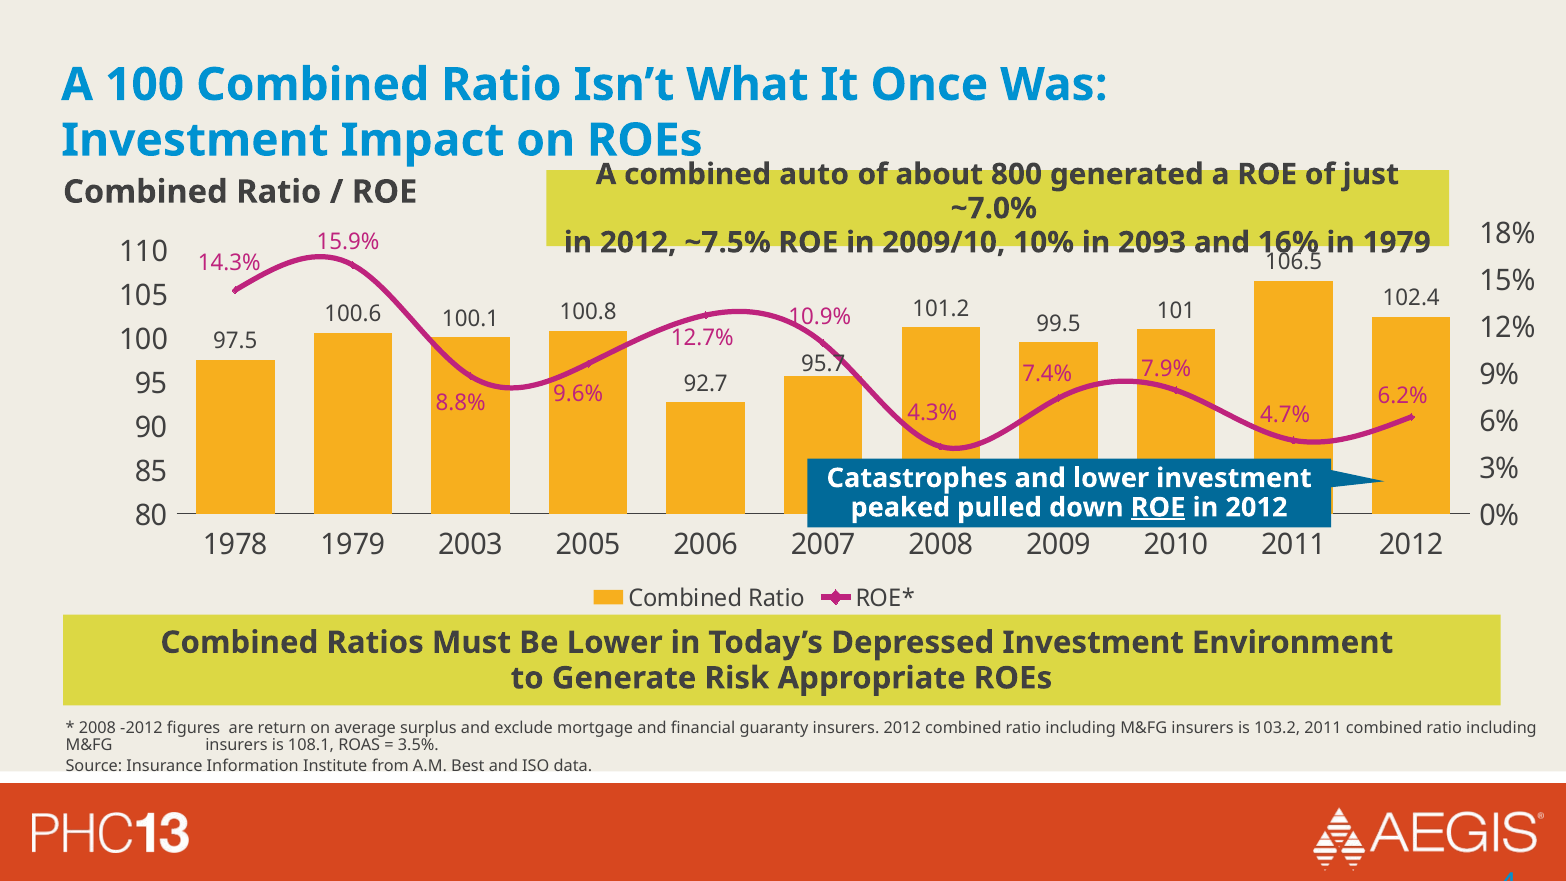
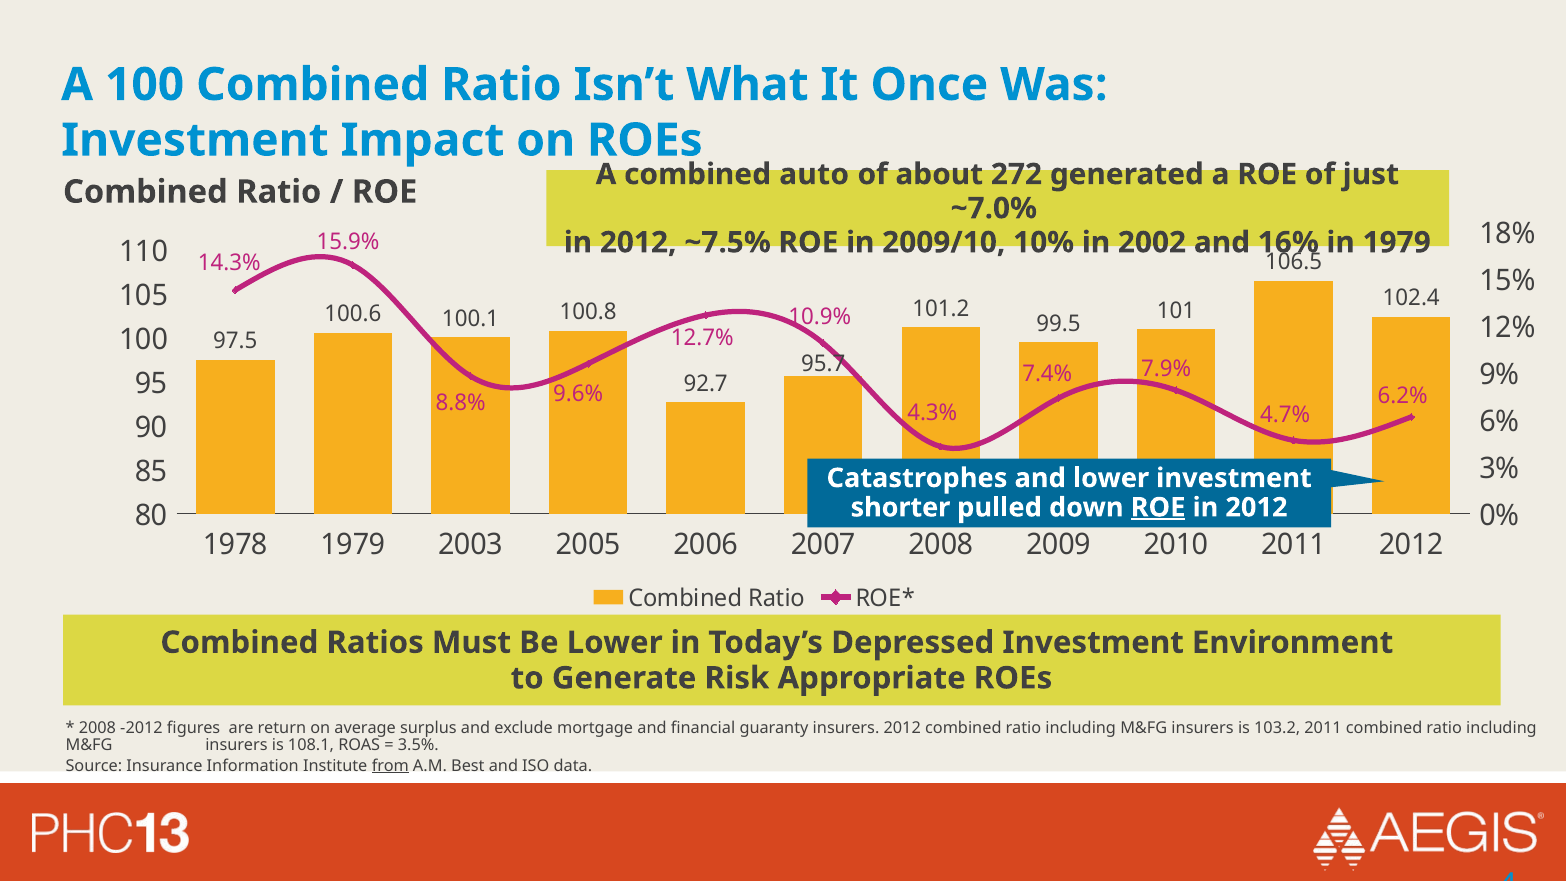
800: 800 -> 272 (1016, 174)
2093: 2093 -> 2002 (1152, 242)
peaked: peaked -> shorter (900, 507)
from underline: none -> present (390, 766)
